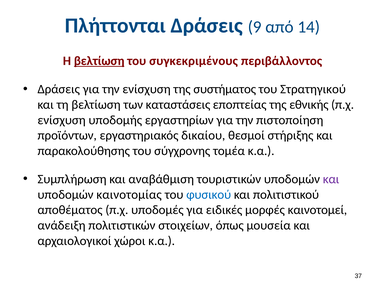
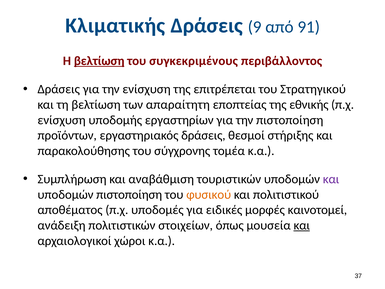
Πλήττονται: Πλήττονται -> Κλιματικής (115, 26)
14: 14 -> 91 (309, 27)
συστήματος: συστήματος -> επιτρέπεται (225, 89)
καταστάσεις: καταστάσεις -> απαραίτητη (178, 105)
εργαστηριακός δικαίου: δικαίου -> δράσεις (203, 135)
υποδομών καινοτομίας: καινοτομίας -> πιστοποίηση (129, 194)
φυσικού colour: blue -> orange (209, 194)
και underline: none -> present (302, 225)
